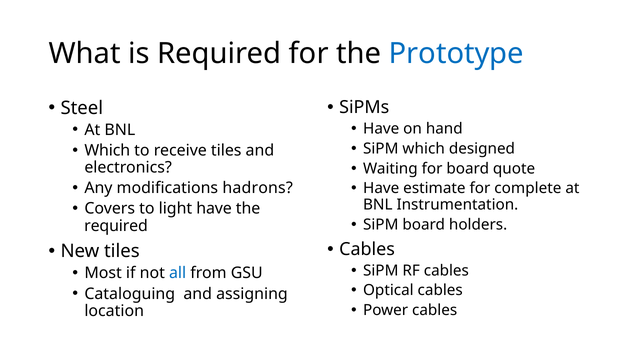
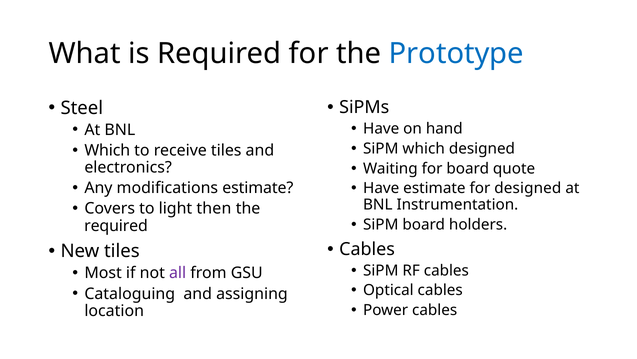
modifications hadrons: hadrons -> estimate (258, 188)
for complete: complete -> designed (528, 188)
light have: have -> then (214, 208)
all colour: blue -> purple (178, 273)
